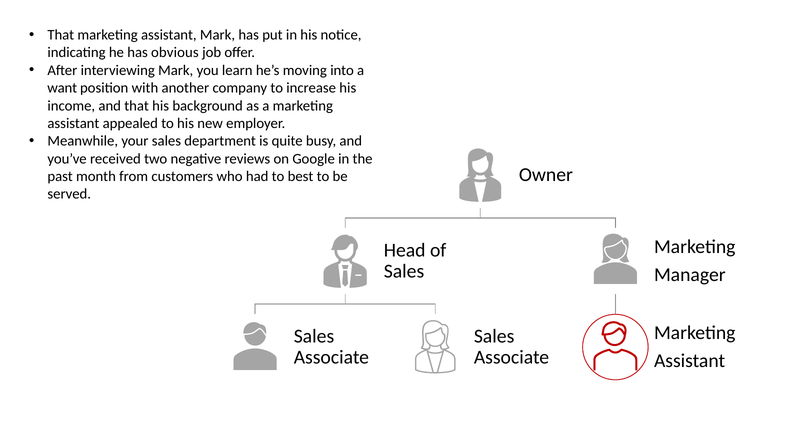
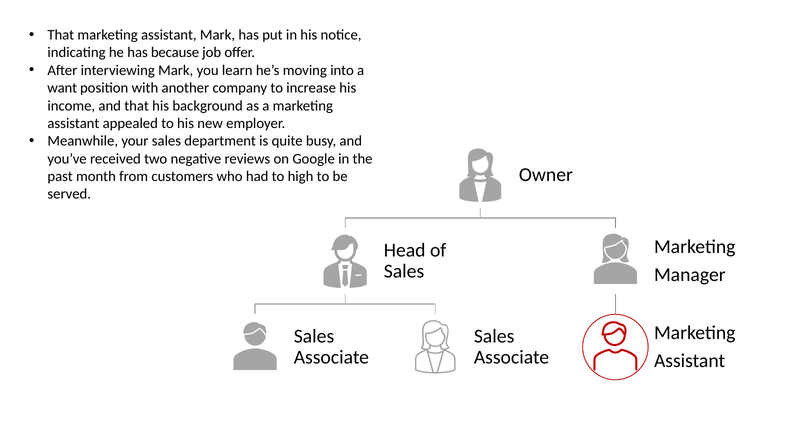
obvious: obvious -> because (175, 53)
best: best -> high (301, 176)
